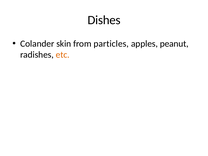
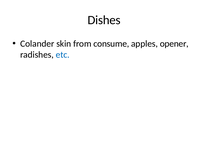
particles: particles -> consume (111, 44)
peanut: peanut -> opener (174, 44)
etc colour: orange -> blue (63, 55)
